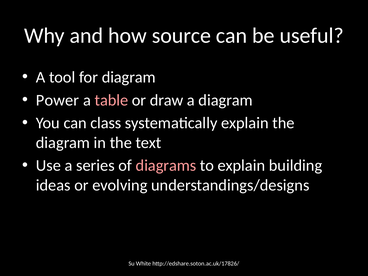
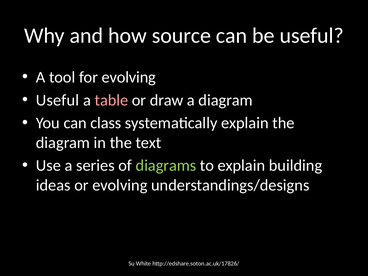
for diagram: diagram -> evolving (129, 77)
Power: Power -> Useful (58, 100)
diagrams colour: pink -> light green (166, 166)
